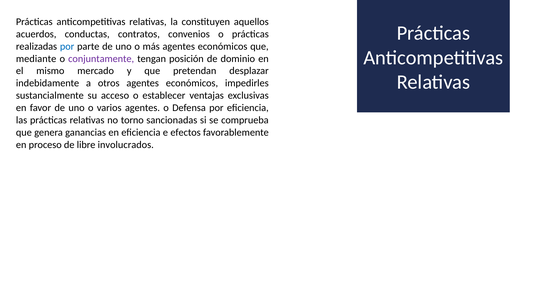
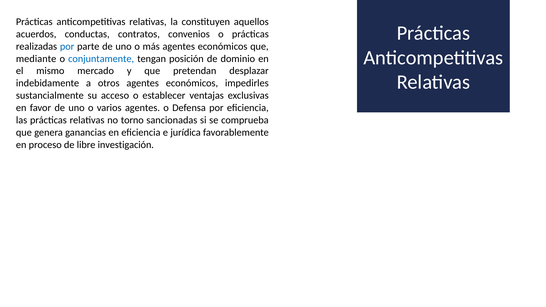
conjuntamente colour: purple -> blue (101, 59)
efectos: efectos -> jurídica (186, 132)
involucrados: involucrados -> investigación (126, 145)
